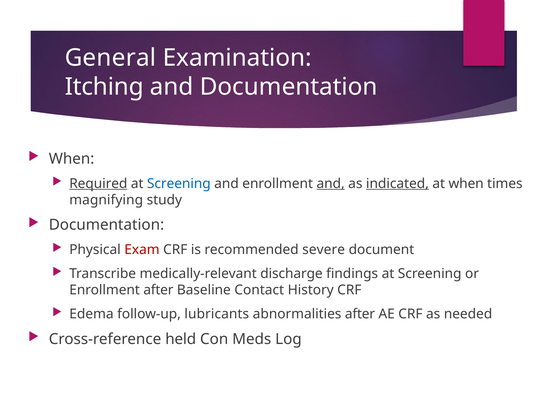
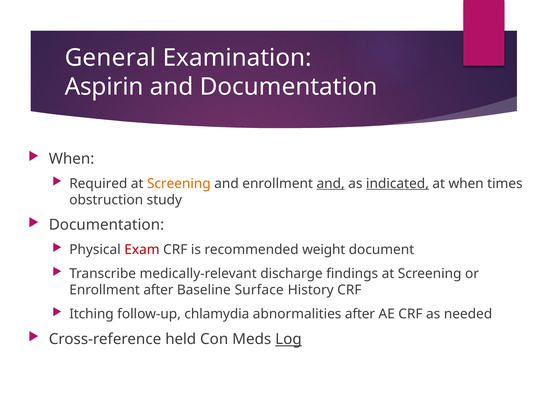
Itching: Itching -> Aspirin (104, 87)
Required underline: present -> none (98, 184)
Screening colour: blue -> orange (179, 184)
magnifying: magnifying -> obstruction (106, 200)
severe: severe -> weight (324, 250)
Contact: Contact -> Surface (259, 290)
Edema: Edema -> Itching (92, 314)
lubricants: lubricants -> chlamydia (217, 314)
Log underline: none -> present (288, 339)
